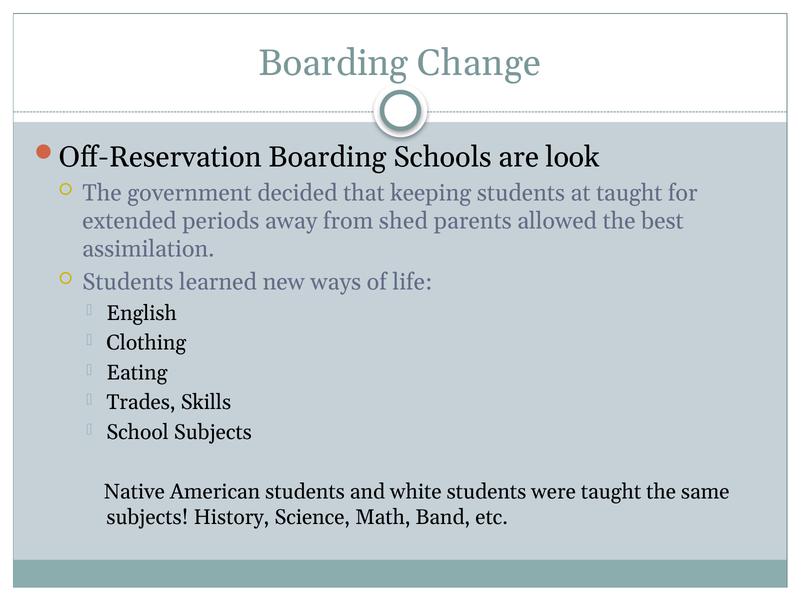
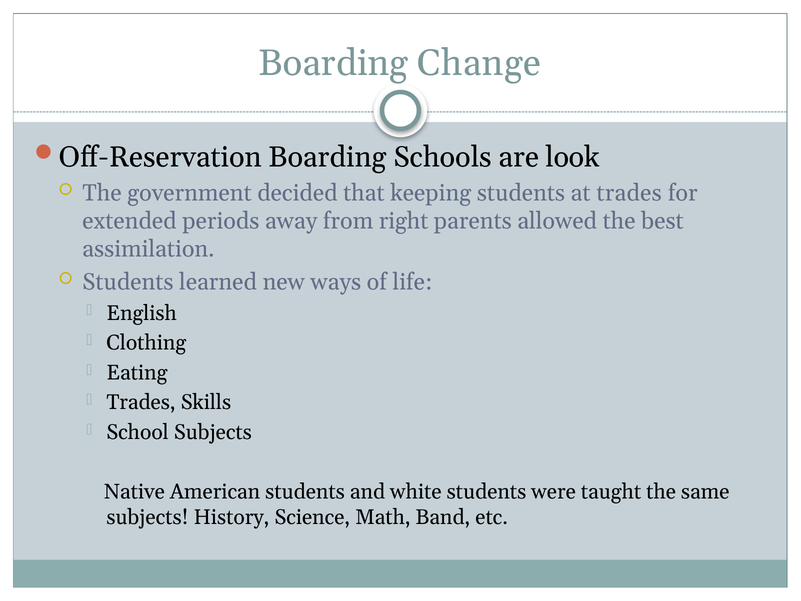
at taught: taught -> trades (629, 193)
shed: shed -> right (404, 221)
